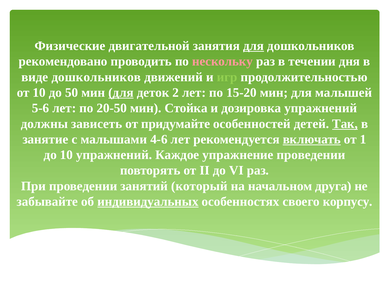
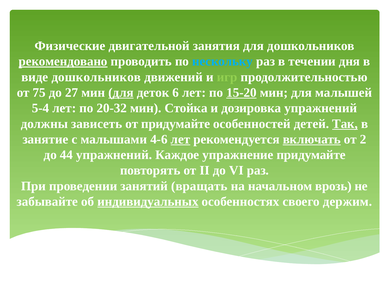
для underline: present -> none (254, 46)
рекомендовано underline: none -> present (63, 61)
нескольку colour: pink -> light blue (223, 61)
от 10: 10 -> 75 (39, 92)
50: 50 -> 27 (72, 92)
2: 2 -> 6 (176, 92)
15-20 underline: none -> present (241, 92)
5-6: 5-6 -> 5-4 (41, 108)
20-50: 20-50 -> 20-32 (112, 108)
лет underline: none -> present (180, 139)
1: 1 -> 2 (363, 139)
до 10: 10 -> 44 (66, 155)
упражнение проведении: проведении -> придумайте (311, 155)
который: который -> вращать (199, 186)
друга: друга -> врозь (333, 186)
корпусу: корпусу -> держим (347, 201)
